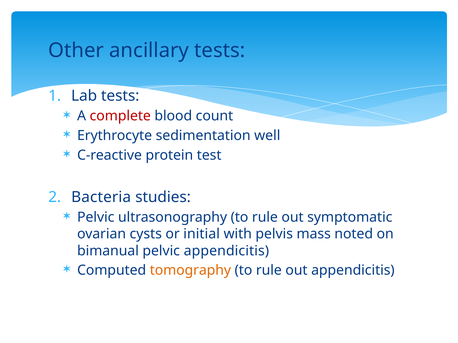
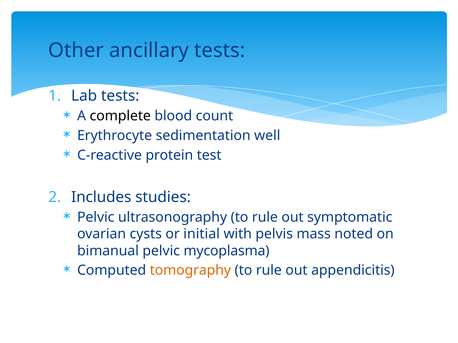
complete colour: red -> black (120, 116)
Bacteria: Bacteria -> Includes (101, 197)
pelvic appendicitis: appendicitis -> mycoplasma (227, 251)
